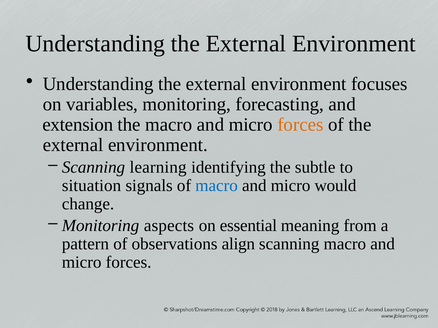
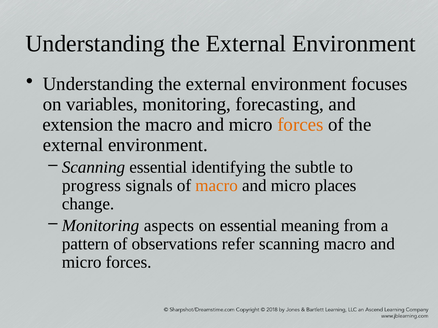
Scanning learning: learning -> essential (158, 168)
situation: situation -> progress (91, 186)
macro colour: blue -> orange (217, 186)
would: would -> places (335, 186)
align: align -> refer (238, 244)
